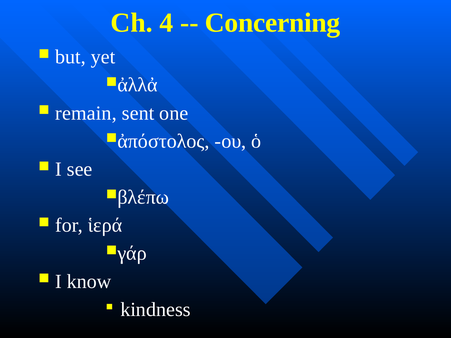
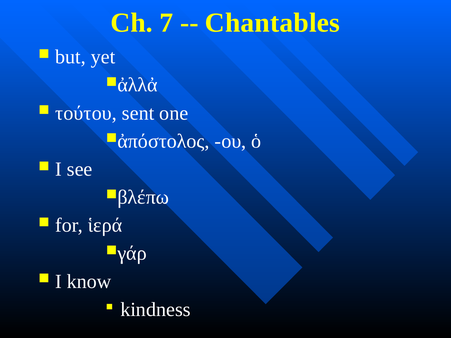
4: 4 -> 7 (166, 23)
Concerning: Concerning -> Chantables (272, 23)
remain: remain -> τούτου (86, 113)
